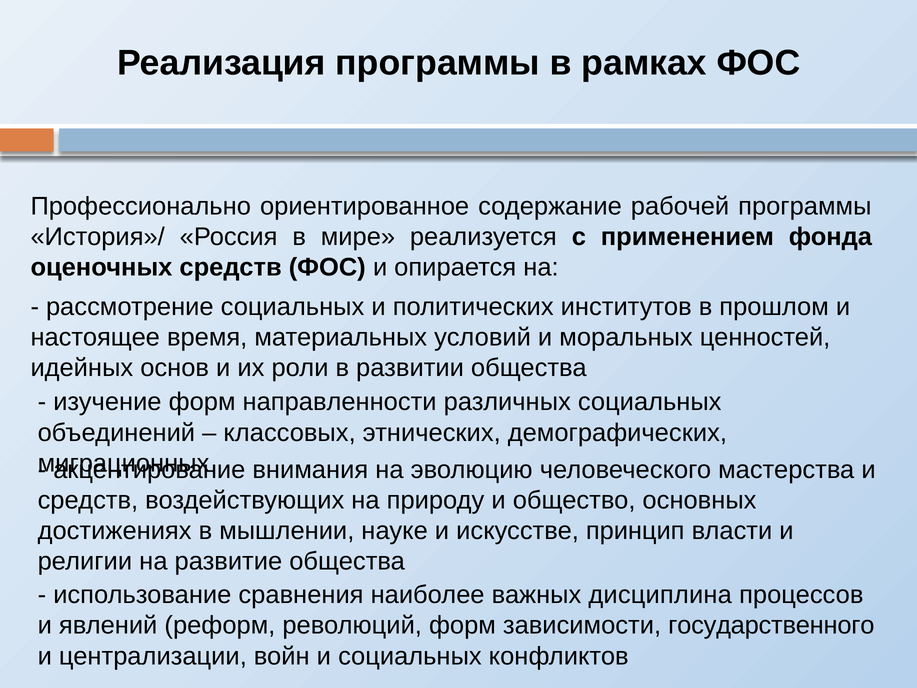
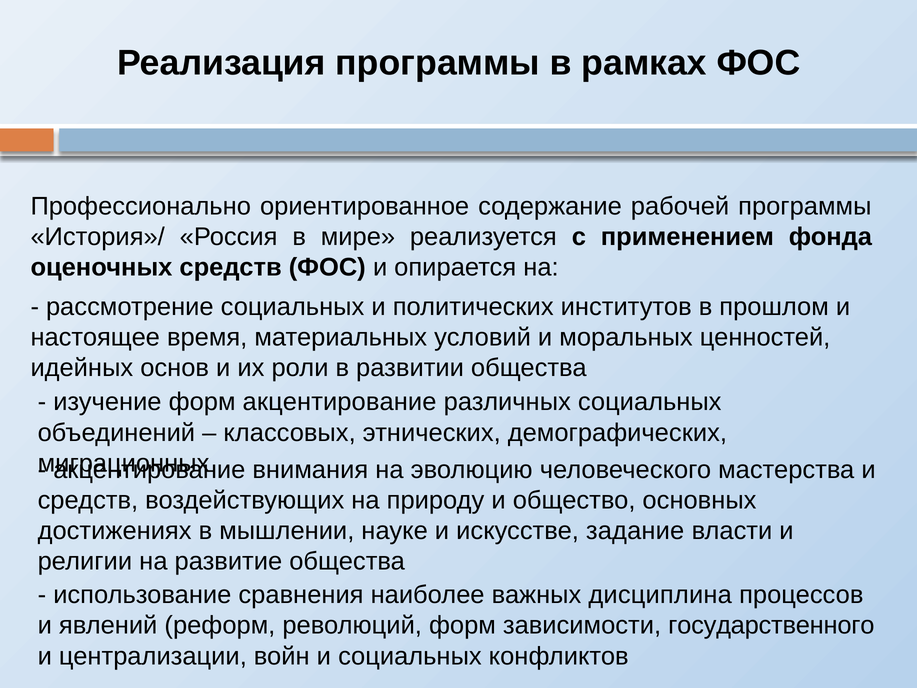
форм направленности: направленности -> акцентирование (340, 402)
принцип: принцип -> задание (635, 531)
